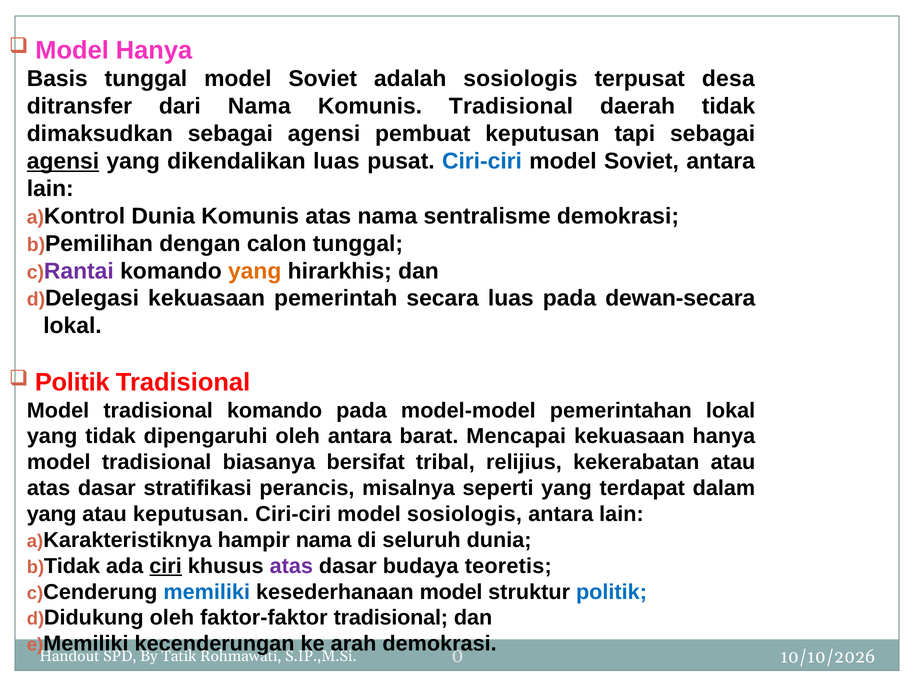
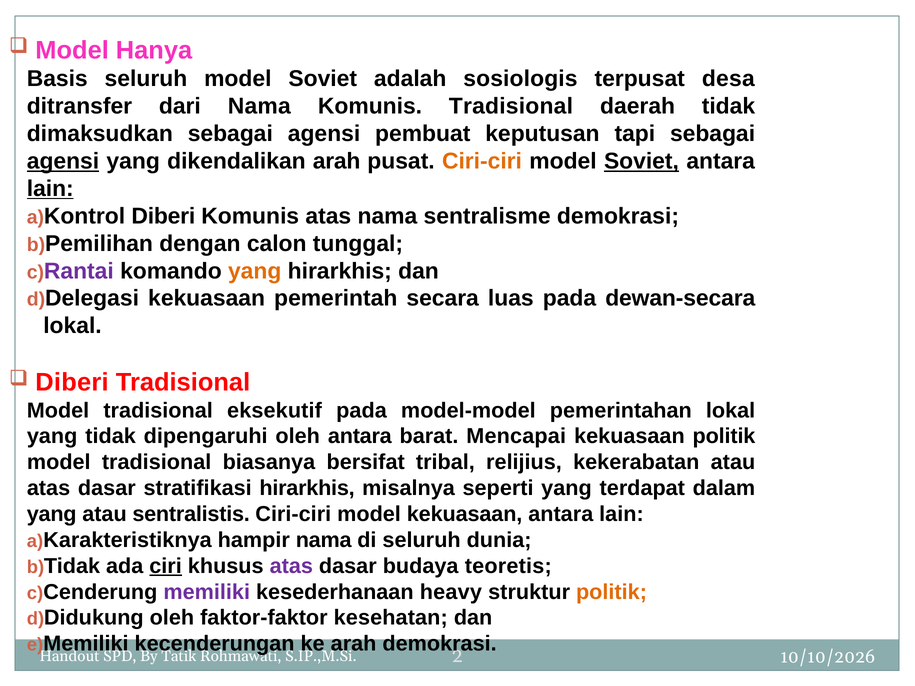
Basis tunggal: tunggal -> seluruh (146, 79)
dikendalikan luas: luas -> arah (337, 161)
Ciri-ciri colour: blue -> orange (482, 161)
Soviet underline: none -> present (641, 161)
lain underline: none -> present (50, 189)
Kontrol Dunia: Dunia -> Diberi (163, 216)
Politik: Politik -> Diberi (72, 383)
tradisional komando: komando -> eksekutif (274, 411)
kekuasaan hanya: hanya -> politik (724, 436)
stratifikasi perancis: perancis -> hirarkhis (307, 488)
atau keputusan: keputusan -> sentralistis (191, 514)
model sosiologis: sosiologis -> kekuasaan (465, 514)
memiliki colour: blue -> purple (207, 592)
kesederhanaan model: model -> heavy (451, 592)
politik colour: blue -> orange (611, 592)
faktor-faktor tradisional: tradisional -> kesehatan (391, 618)
0: 0 -> 2 (457, 656)
